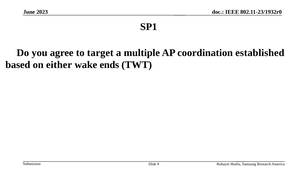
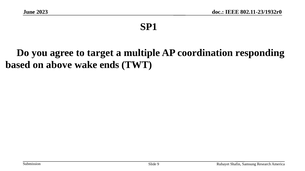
established: established -> responding (260, 53)
either: either -> above (59, 65)
